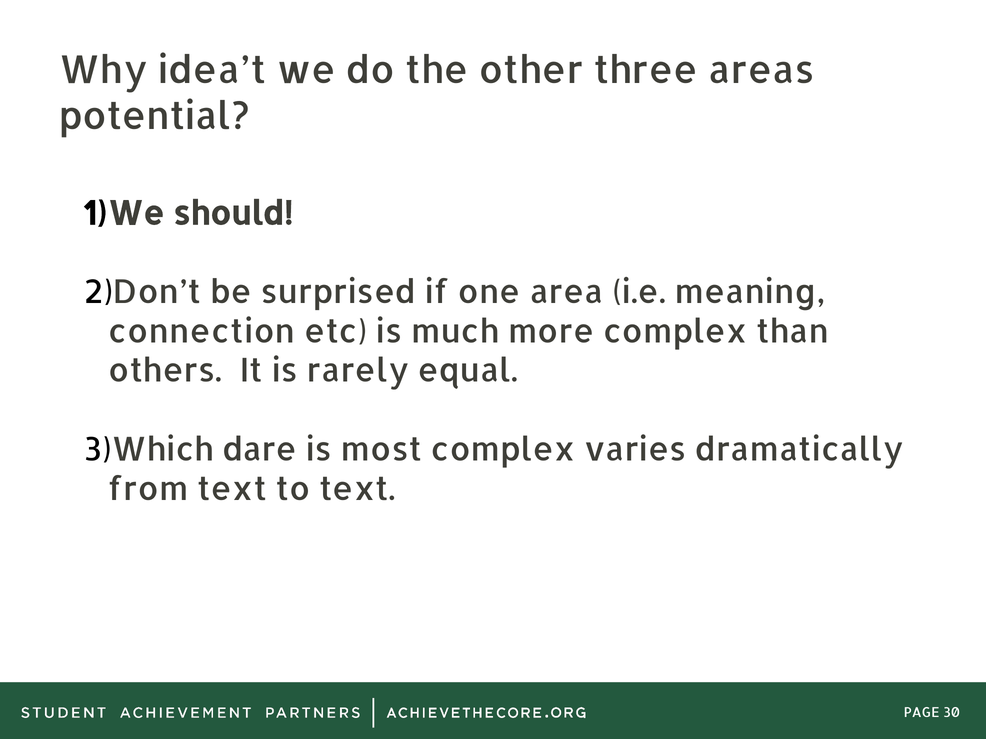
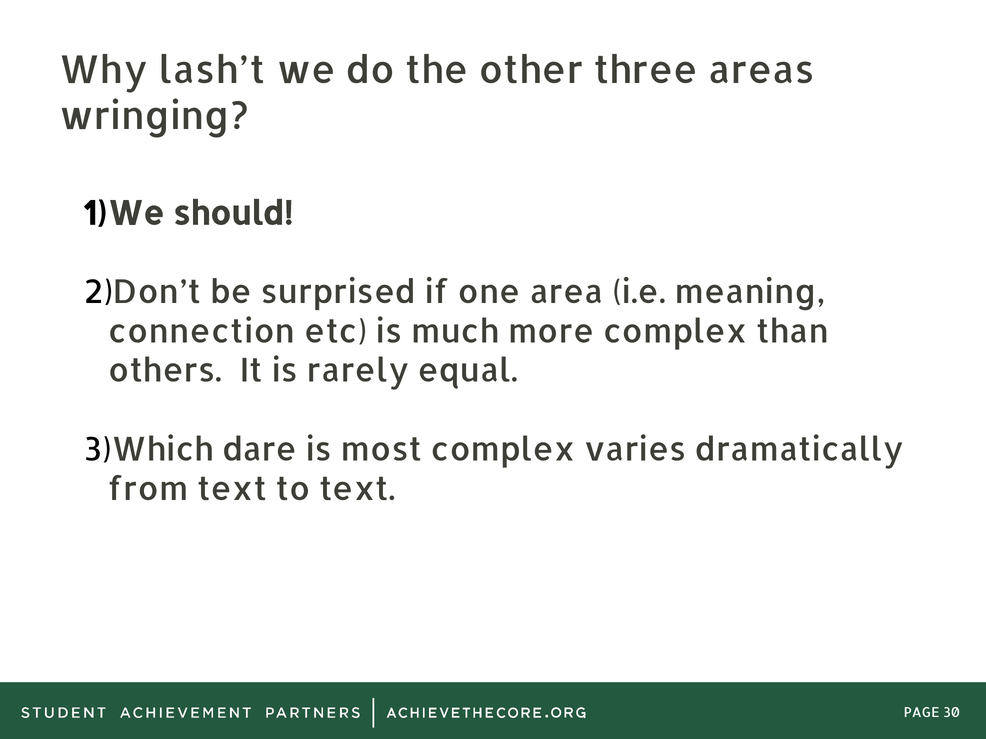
idea’t: idea’t -> lash’t (212, 71)
potential: potential -> wringing (154, 117)
